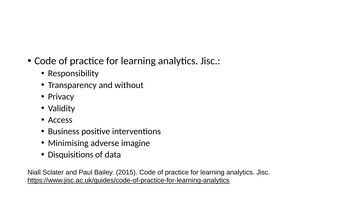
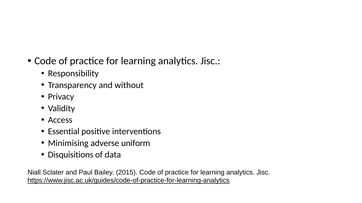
Business: Business -> Essential (64, 132)
imagine: imagine -> uniform (136, 144)
